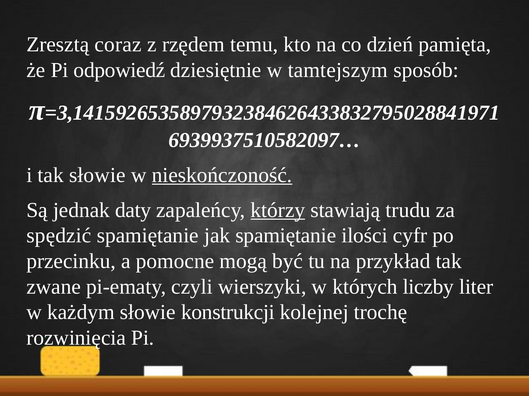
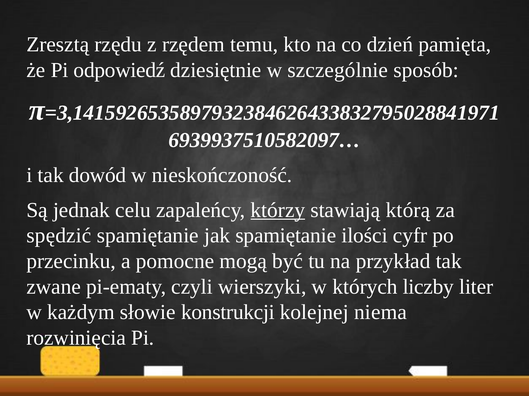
coraz: coraz -> rzędu (118, 45)
tamtejszym: tamtejszym -> szczególnie (338, 70)
tak słowie: słowie -> dowód (98, 175)
nieskończoność underline: present -> none (222, 175)
daty: daty -> celu (133, 210)
trudu: trudu -> którą (408, 210)
trochę: trochę -> niema (380, 313)
